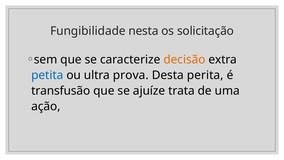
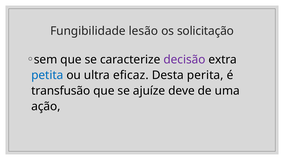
nesta: nesta -> lesão (143, 31)
decisão colour: orange -> purple (184, 59)
prova: prova -> eficaz (131, 75)
trata: trata -> deve (182, 91)
